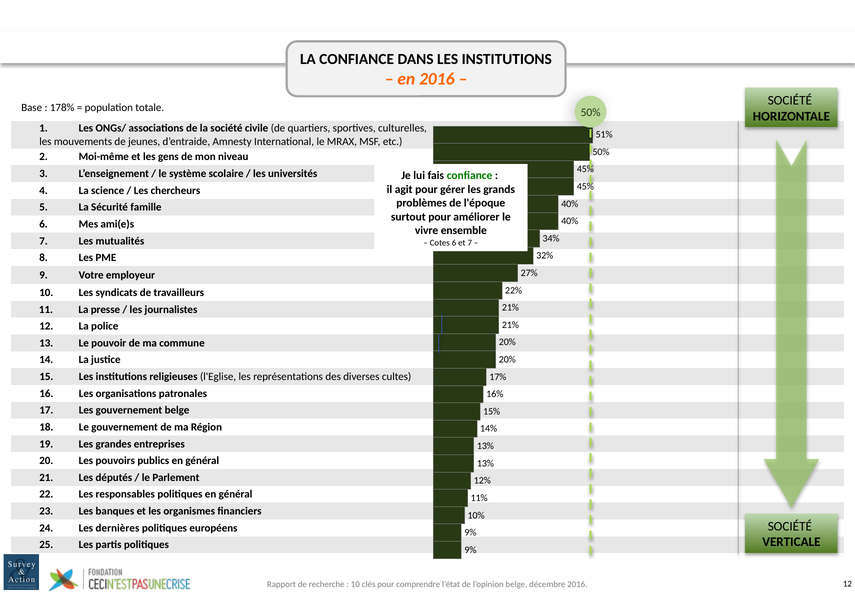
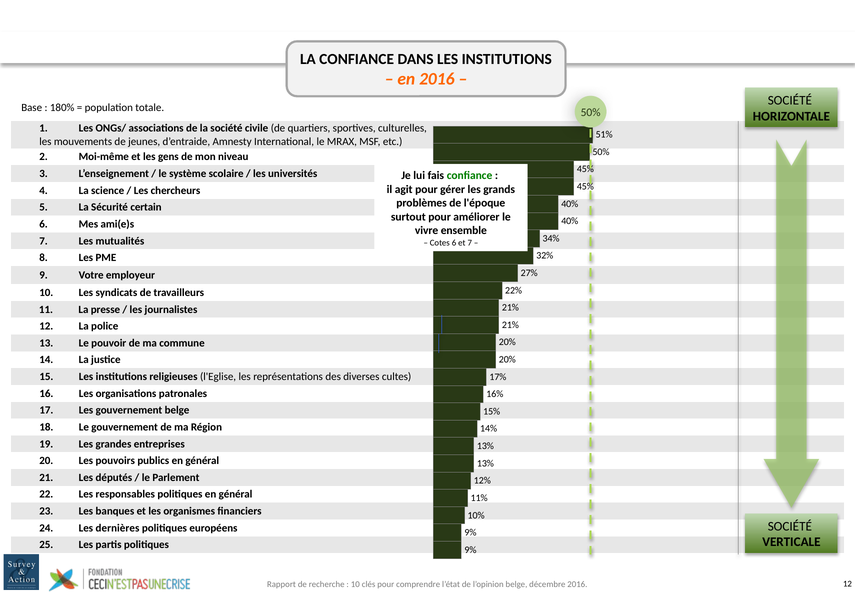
178%: 178% -> 180% (62, 107)
famille: famille -> certain (146, 207)
